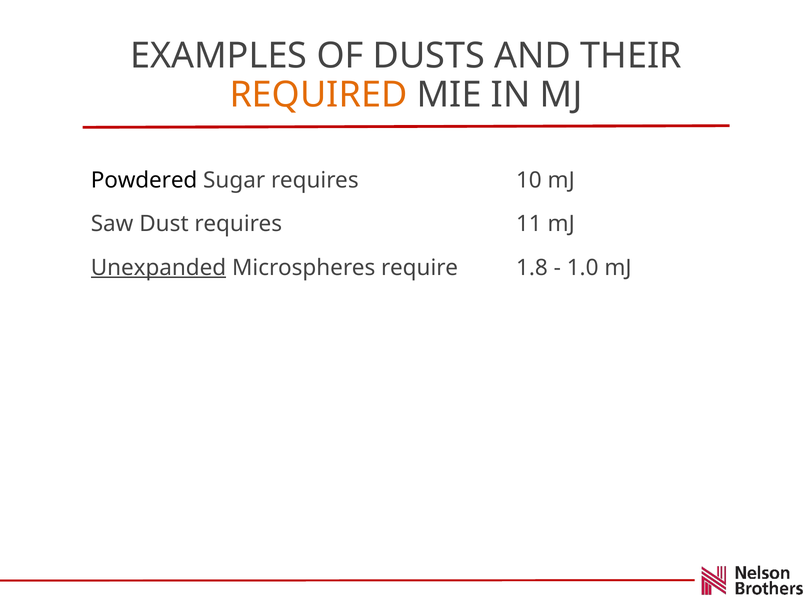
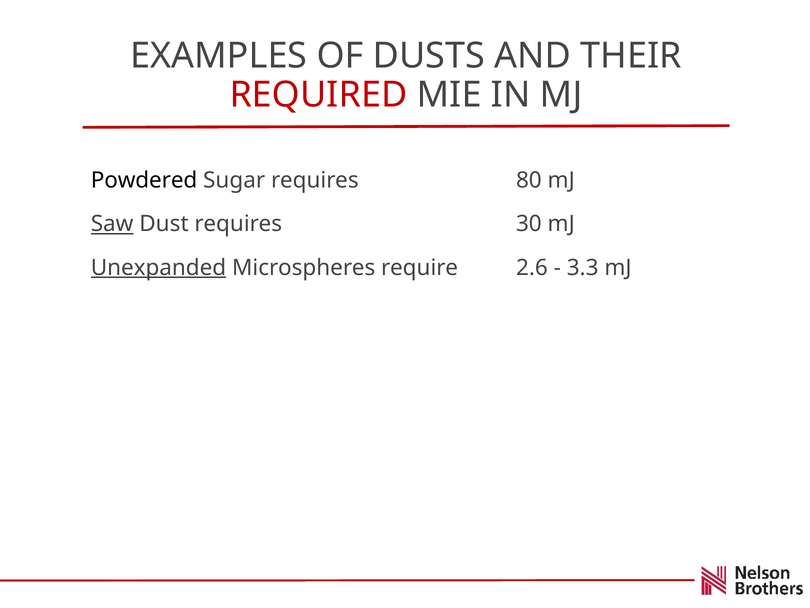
REQUIRED colour: orange -> red (318, 95)
10: 10 -> 80 (529, 180)
Saw underline: none -> present (112, 224)
11: 11 -> 30 (529, 224)
1.8: 1.8 -> 2.6 (532, 267)
1.0: 1.0 -> 3.3 (583, 267)
